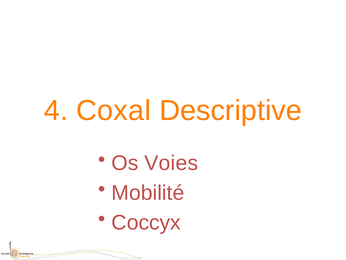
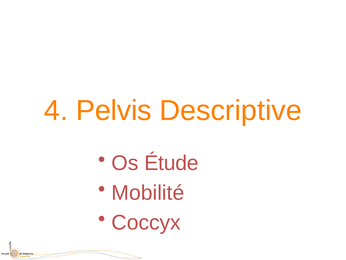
Coxal: Coxal -> Pelvis (114, 110)
Voies: Voies -> Étude (171, 163)
